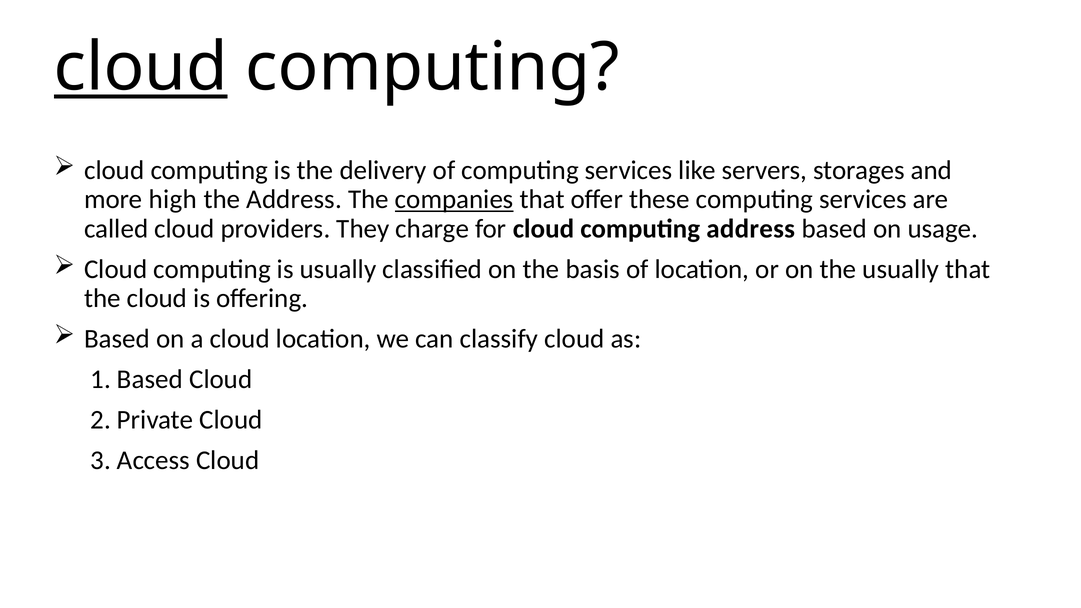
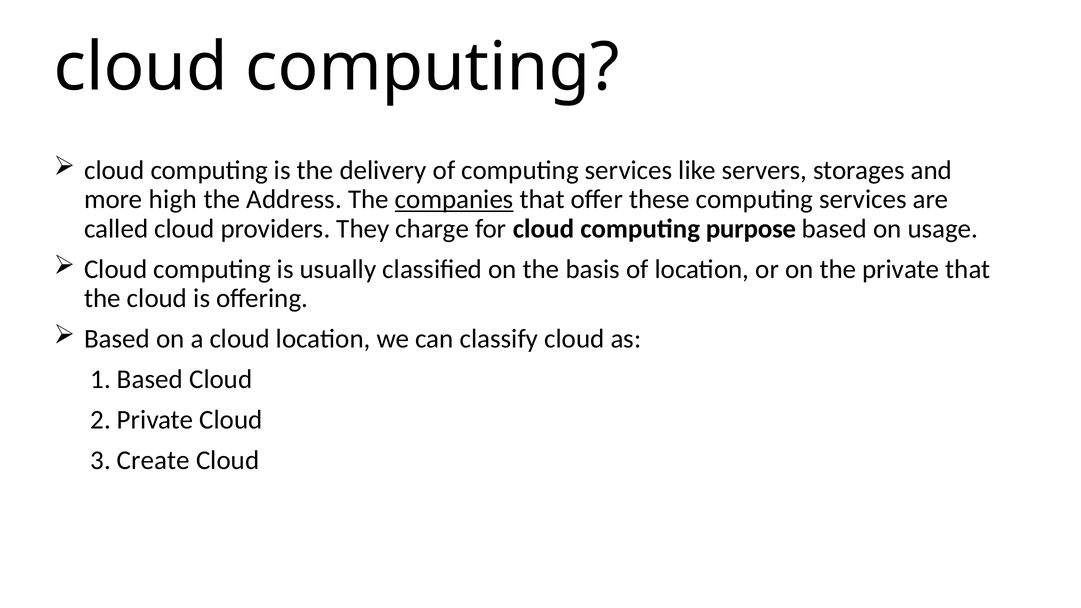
cloud underline: present -> none (141, 68)
computing address: address -> purpose (751, 229)
the usually: usually -> private (901, 269)
Access: Access -> Create (153, 460)
